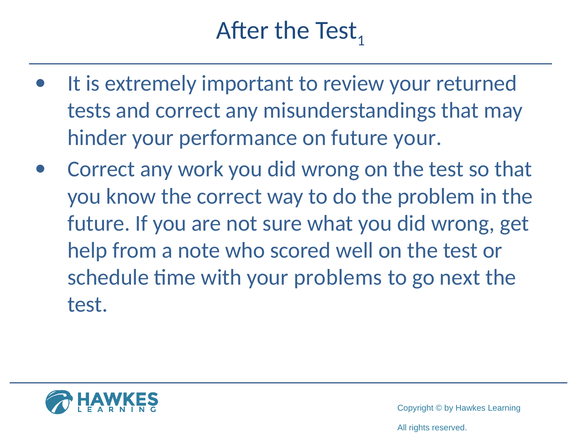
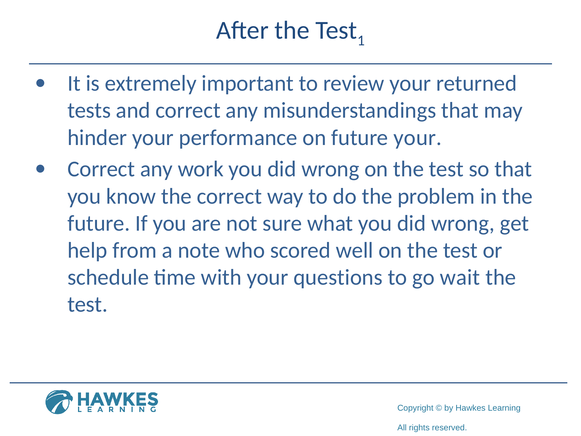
problems: problems -> questions (338, 277)
next: next -> wait (460, 277)
